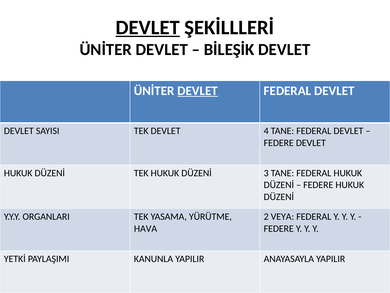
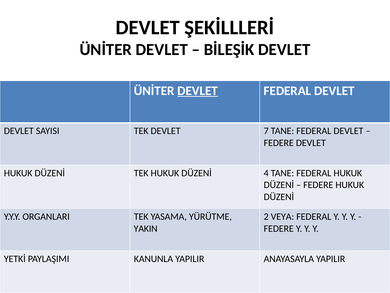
DEVLET underline: present -> none (148, 27)
4: 4 -> 7 (266, 131)
3: 3 -> 4 (266, 173)
HAVA: HAVA -> YAKIN (146, 228)
